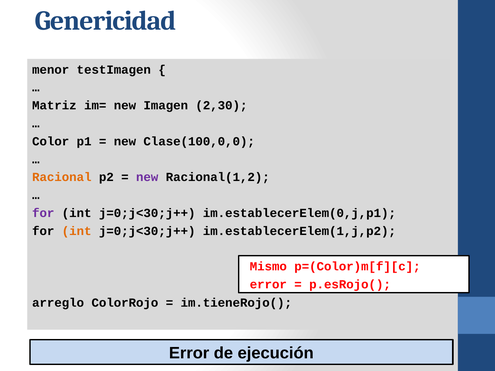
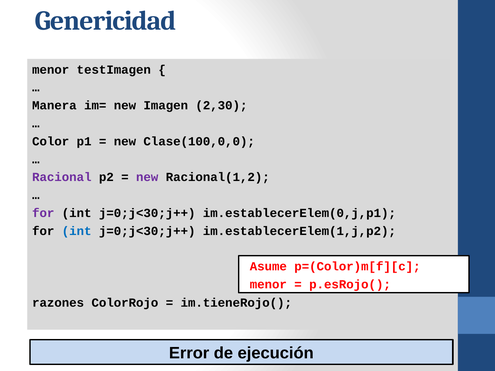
Matriz: Matriz -> Manera (54, 106)
Racional colour: orange -> purple (62, 177)
int colour: orange -> blue (77, 231)
Mismo: Mismo -> Asume (268, 267)
error: error -> menor (268, 285)
arreglo: arreglo -> razones (58, 303)
